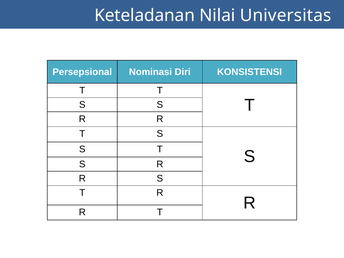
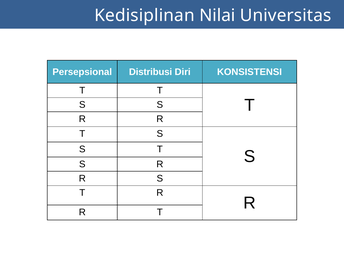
Keteladanan: Keteladanan -> Kedisiplinan (144, 16)
Nominasi: Nominasi -> Distribusi (151, 72)
